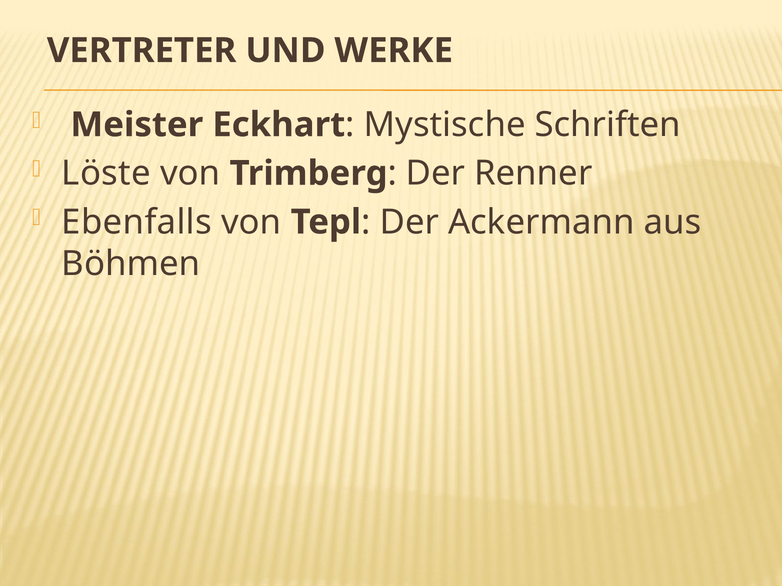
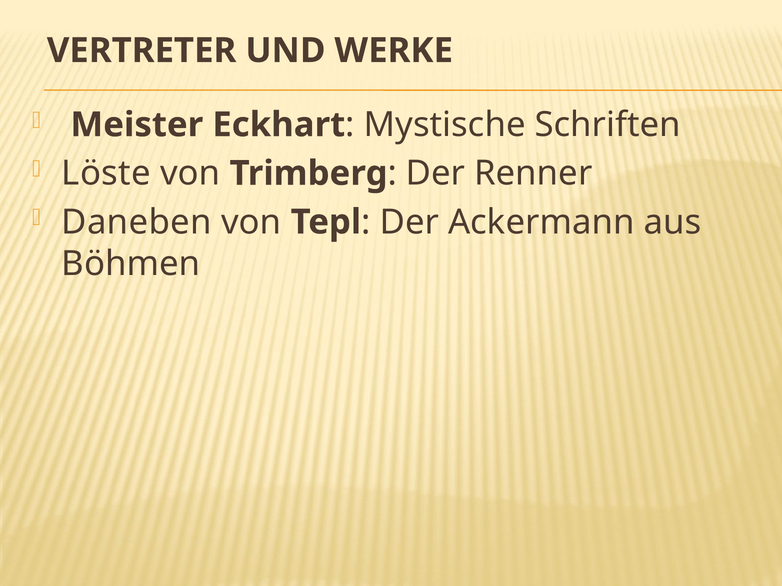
Ebenfalls: Ebenfalls -> Daneben (137, 222)
